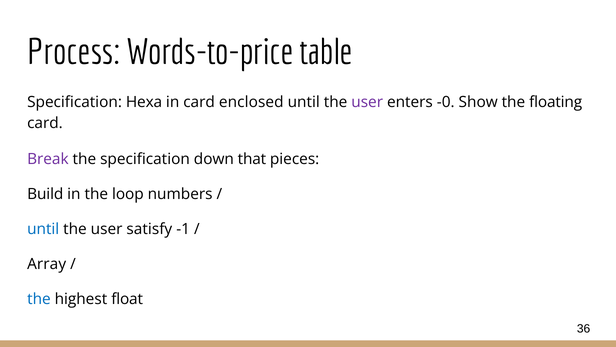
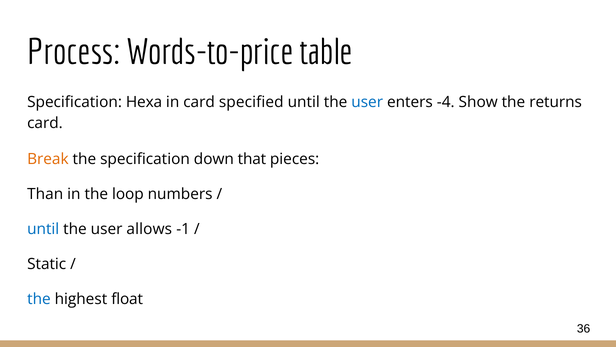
enclosed: enclosed -> specified (251, 102)
user colour: purple -> blue (367, 102)
-0: -0 -> -4 (446, 102)
floating: floating -> returns (556, 102)
Break colour: purple -> orange (48, 159)
Build: Build -> Than (45, 194)
satisfy: satisfy -> allows (149, 229)
Array: Array -> Static (47, 264)
